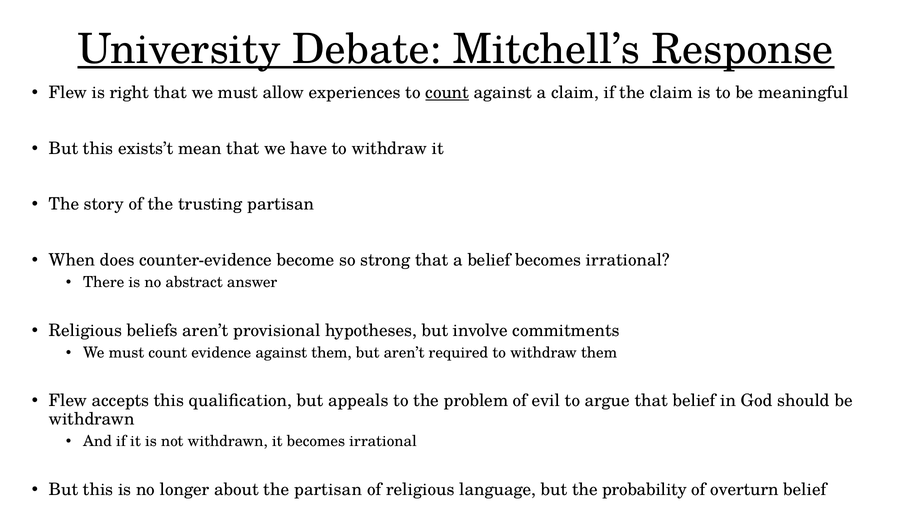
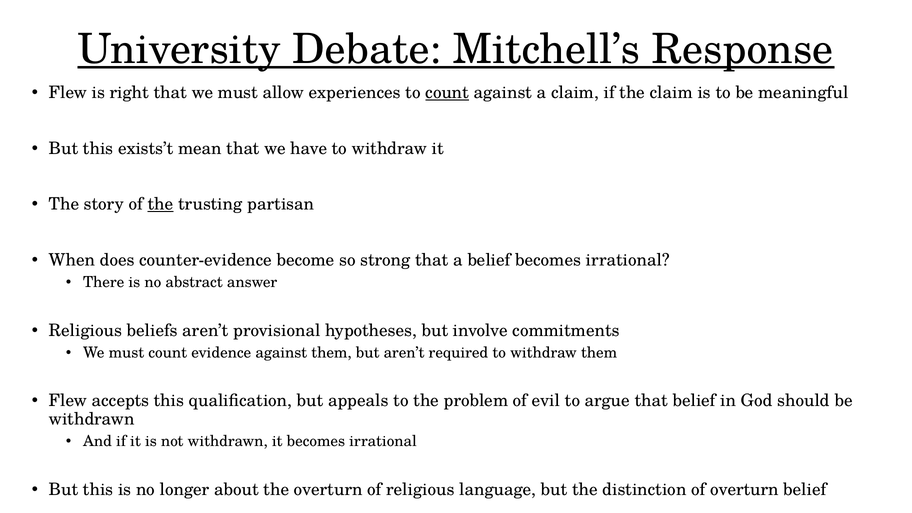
the underline: none -> present (161, 204)
the partisan: partisan -> overturn (328, 490)
probability: probability -> distinction (644, 490)
